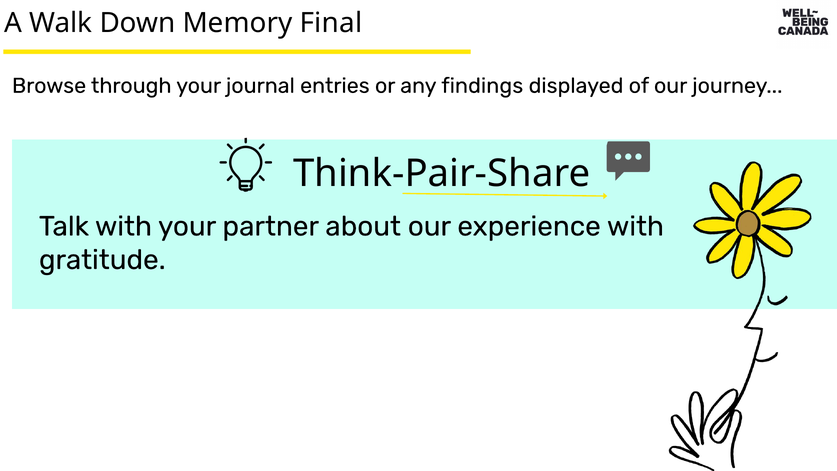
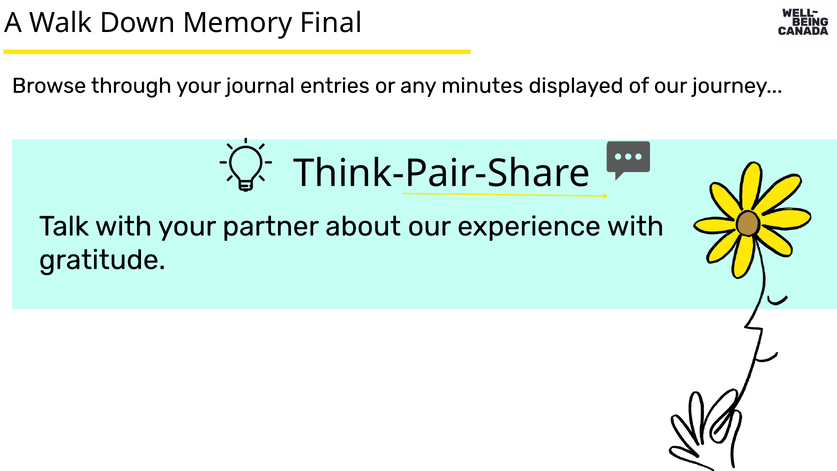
findings: findings -> minutes (482, 86)
